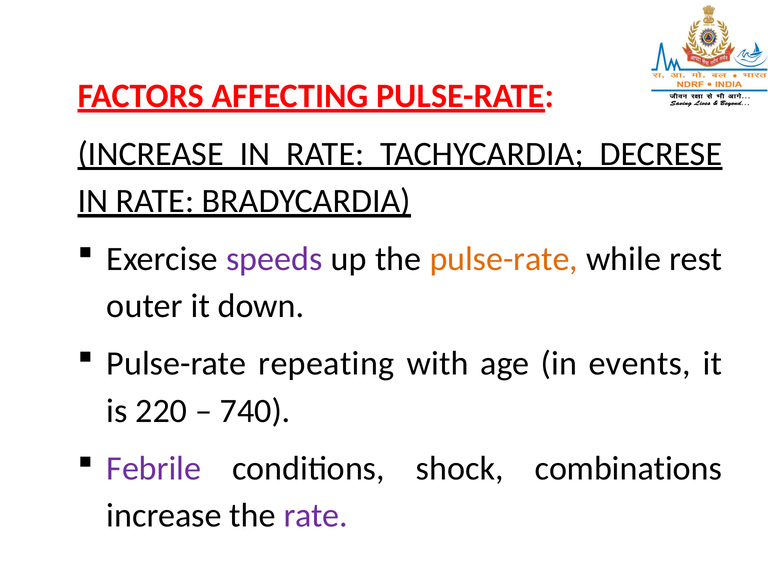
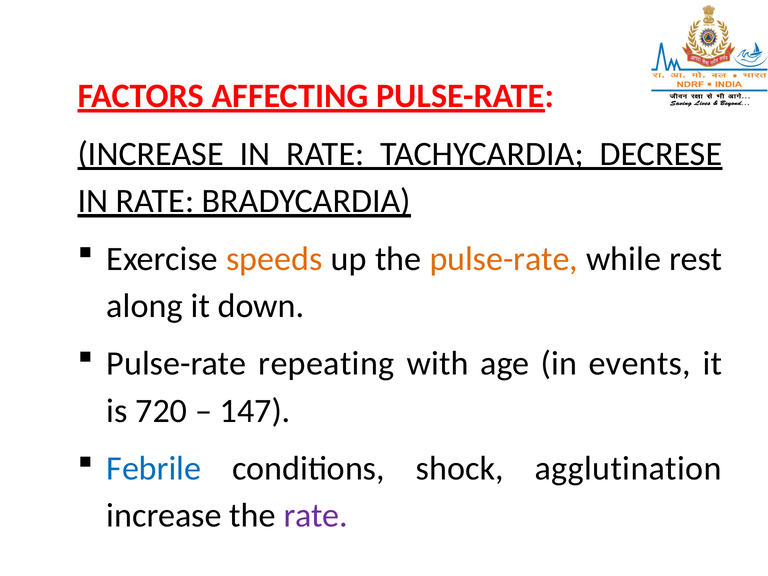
speeds colour: purple -> orange (274, 259)
outer: outer -> along (145, 306)
220: 220 -> 720 (161, 411)
740: 740 -> 147 (255, 411)
Febrile colour: purple -> blue (154, 469)
combinations: combinations -> agglutination (628, 469)
